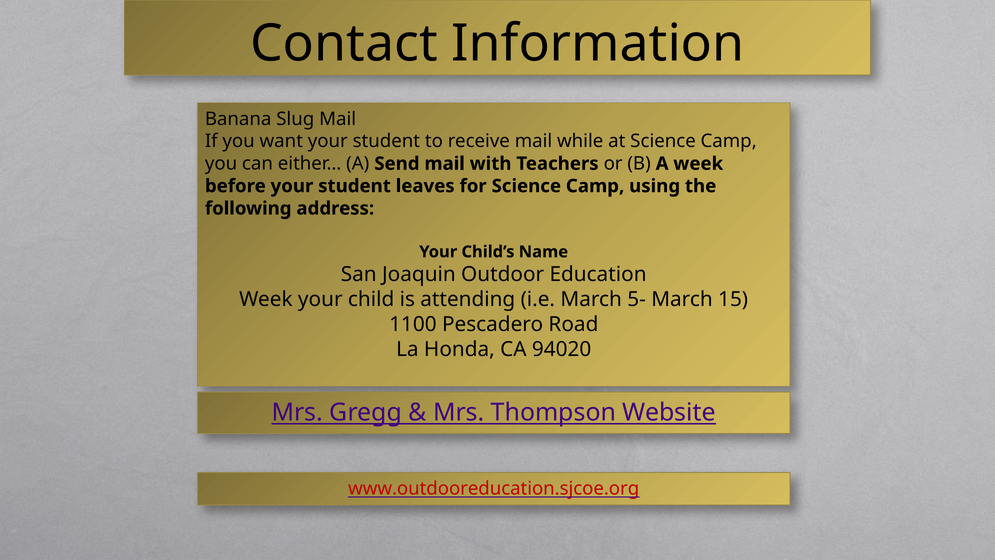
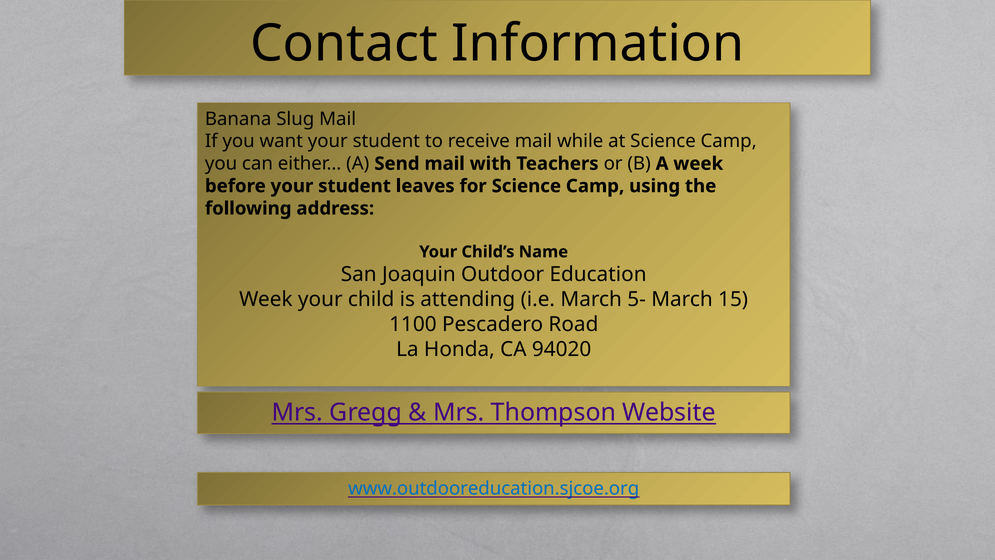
www.outdooreducation.sjcoe.org colour: red -> blue (494, 488)
